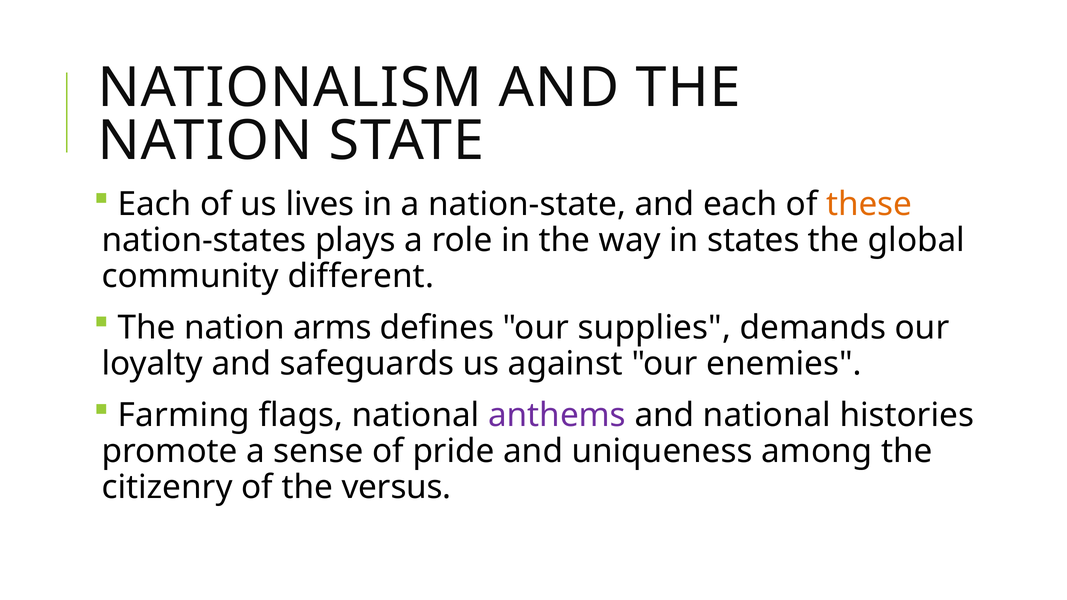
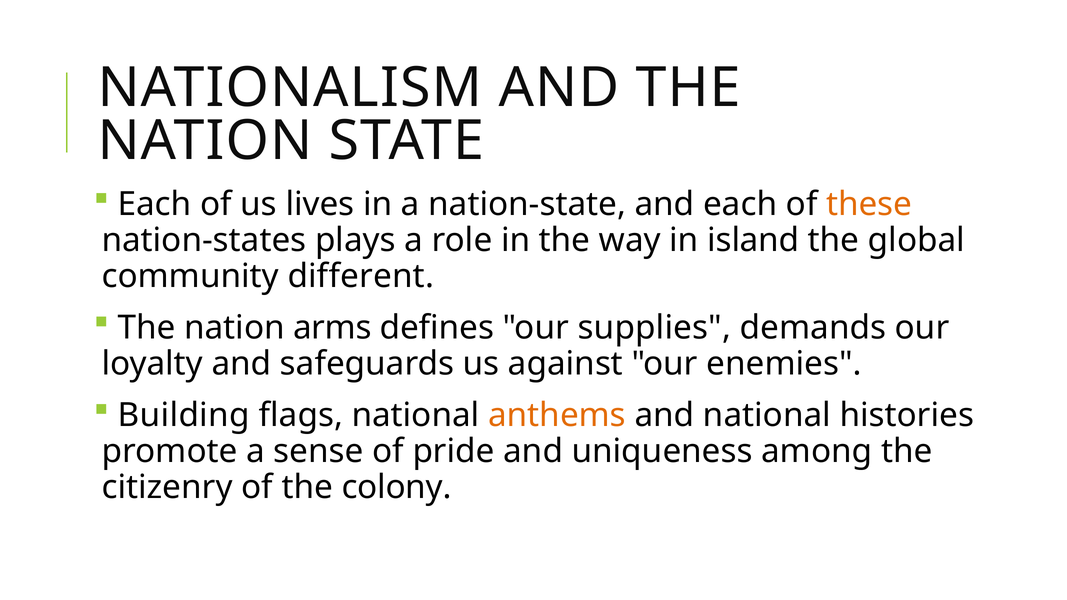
states: states -> island (753, 240)
Farming: Farming -> Building (184, 415)
anthems colour: purple -> orange (557, 415)
versus: versus -> colony (397, 487)
